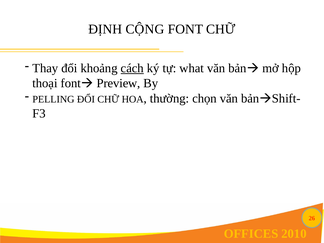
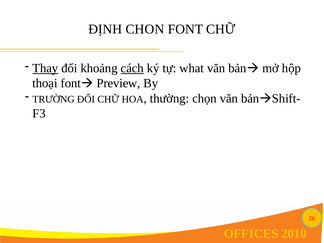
CỘNG: CỘNG -> CHON (145, 29)
Thay underline: none -> present (45, 68)
PELLING: PELLING -> TRƯỜNG (53, 99)
